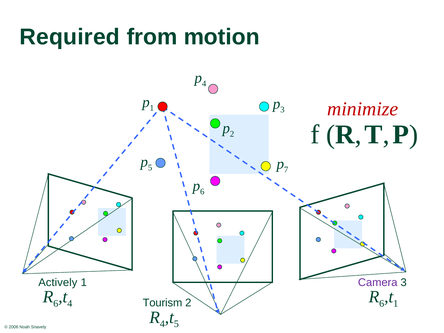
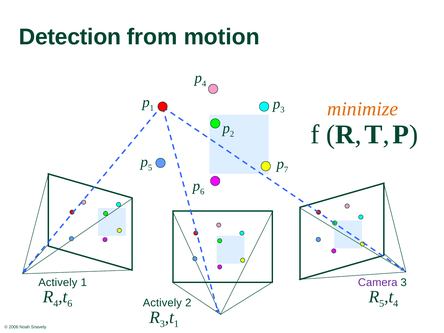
Required: Required -> Detection (70, 37)
minimize colour: red -> orange (363, 109)
6: 6 -> 4 (56, 304)
4: 4 -> 6 (70, 304)
6: 6 -> 5 (382, 304)
1: 1 -> 4 (396, 304)
Tourism: Tourism -> Actively (162, 303)
R 4: 4 -> 3 (162, 324)
5: 5 -> 1 (176, 324)
